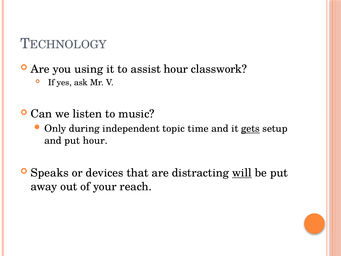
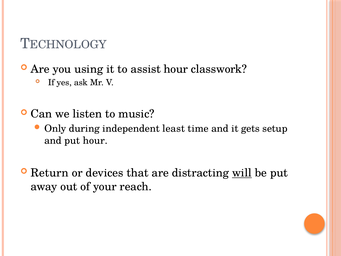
topic: topic -> least (174, 129)
gets underline: present -> none (250, 129)
Speaks: Speaks -> Return (50, 173)
